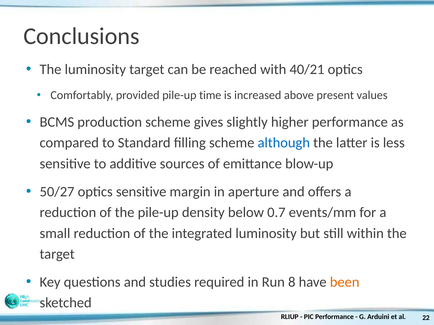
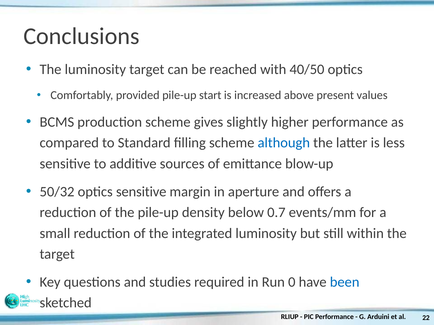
40/21: 40/21 -> 40/50 (307, 70)
time: time -> start (210, 95)
50/27: 50/27 -> 50/32 (57, 192)
8: 8 -> 0 (292, 282)
been colour: orange -> blue (345, 282)
